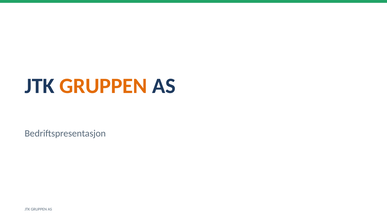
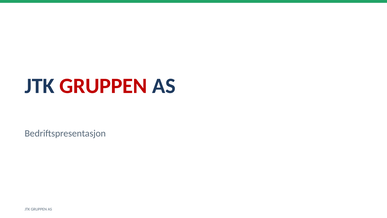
GRUPPEN colour: orange -> red (103, 86)
